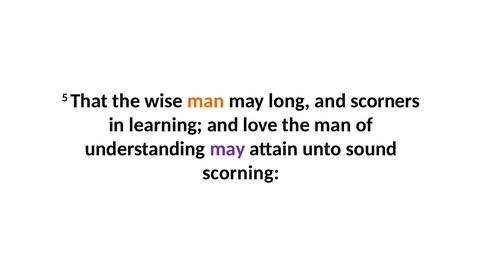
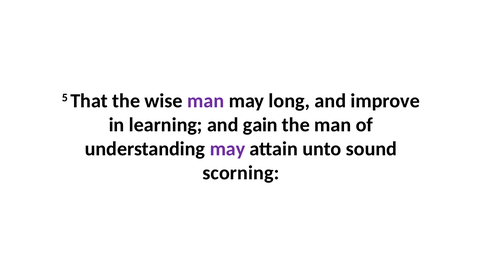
man colour: orange -> purple (206, 101)
scorners: scorners -> improve (385, 101)
love: love -> gain (260, 125)
